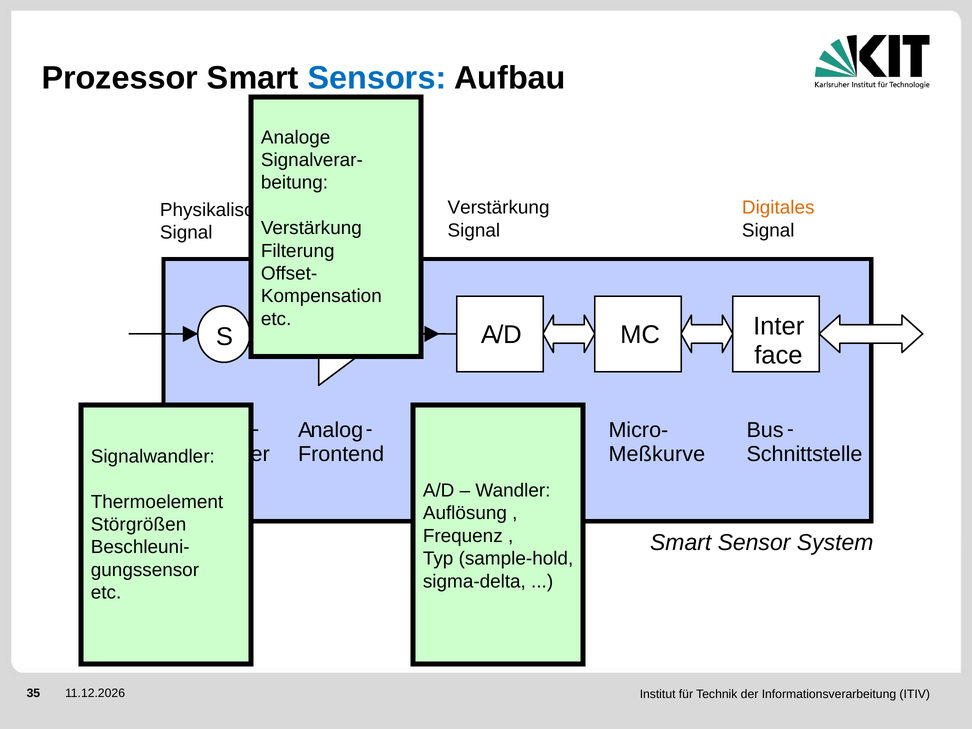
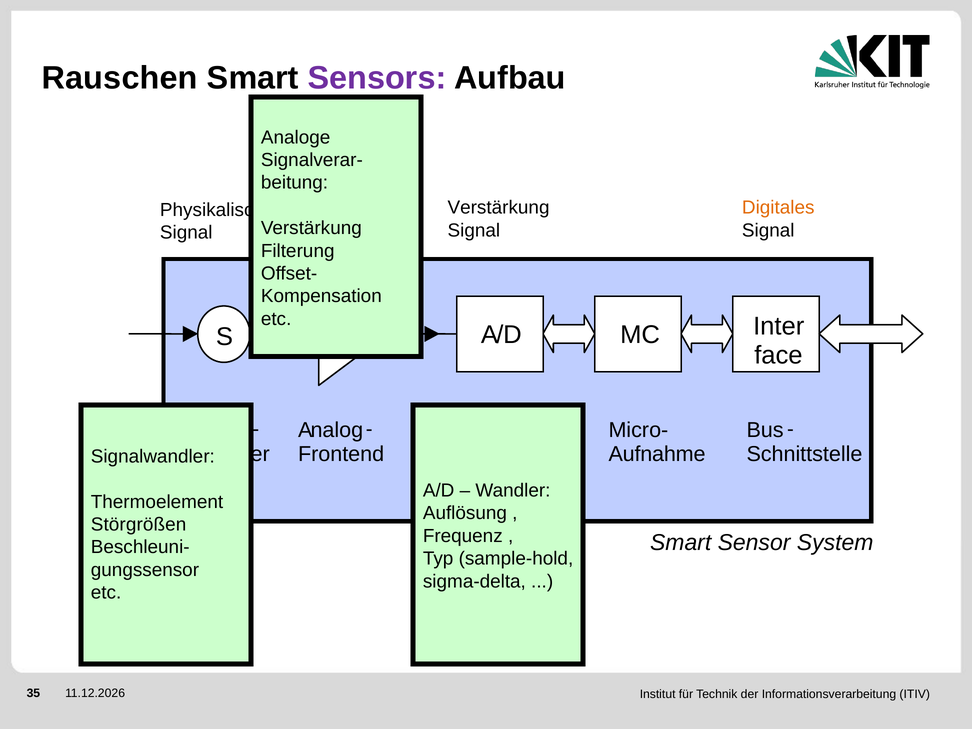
Prozessor: Prozessor -> Rauschen (120, 78)
Sensors colour: blue -> purple (377, 78)
Meßkurve: Meßkurve -> Aufnahme (657, 454)
